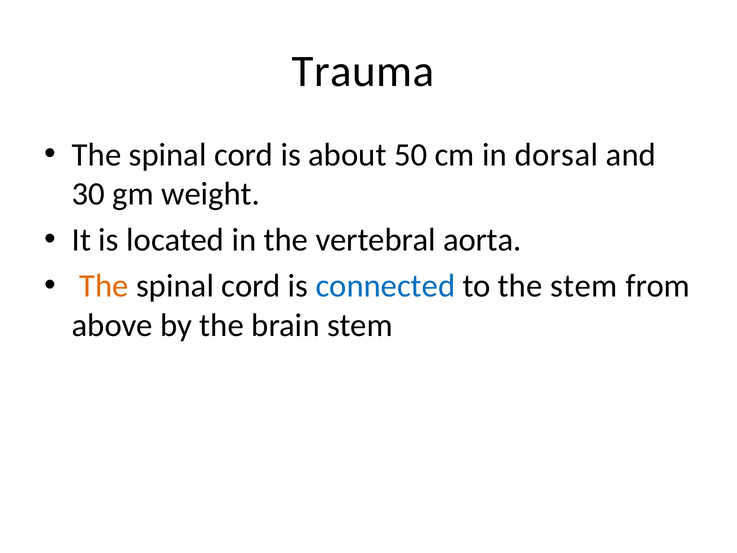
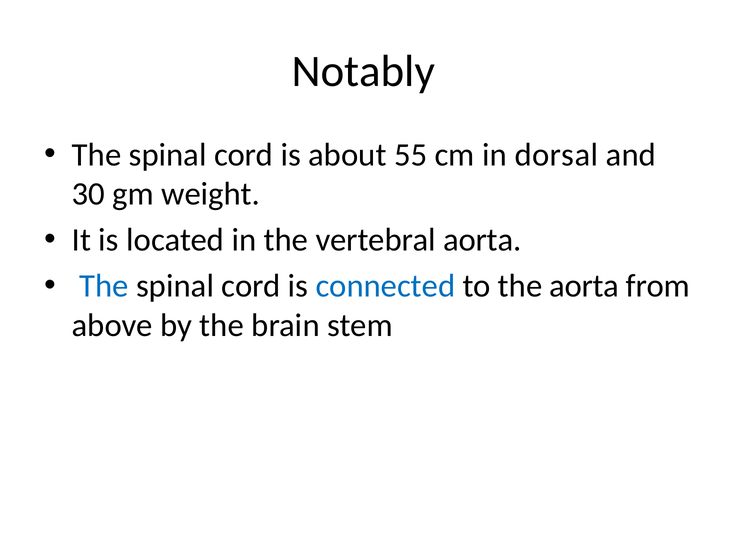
Trauma: Trauma -> Notably (363, 71)
50: 50 -> 55 (411, 155)
The colour: orange -> blue (104, 286)
the stem: stem -> aorta (584, 286)
